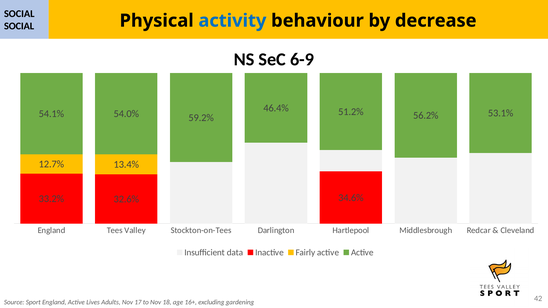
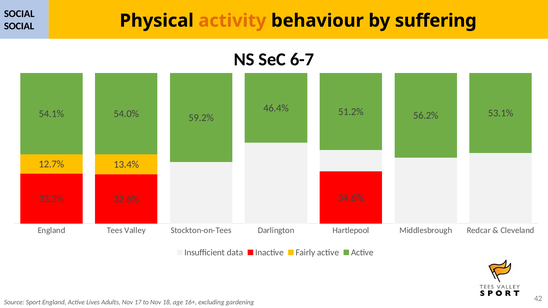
activity colour: blue -> orange (232, 21)
decrease: decrease -> suffering (436, 21)
6-9: 6-9 -> 6-7 (302, 60)
